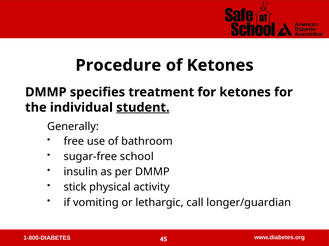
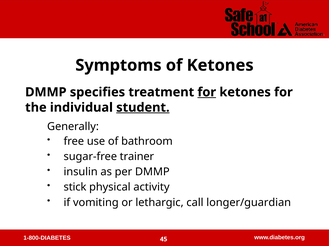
Procedure: Procedure -> Symptoms (118, 65)
for underline: none -> present (207, 92)
school: school -> trainer (137, 157)
